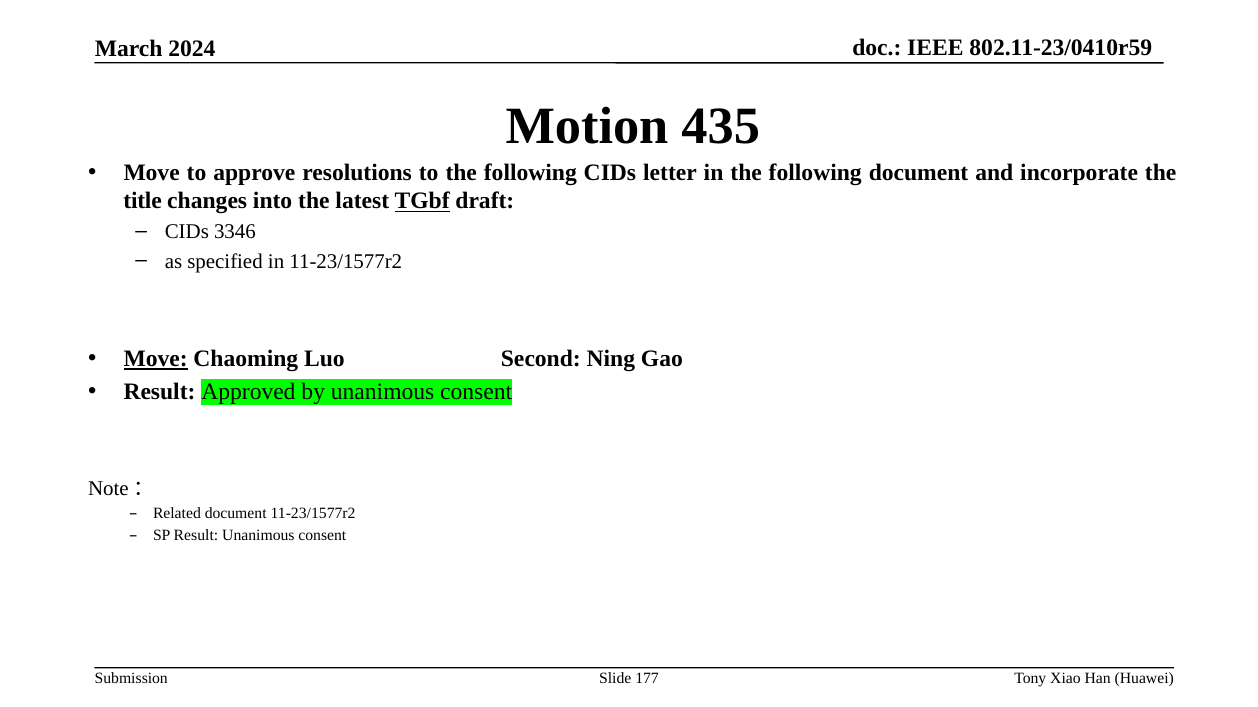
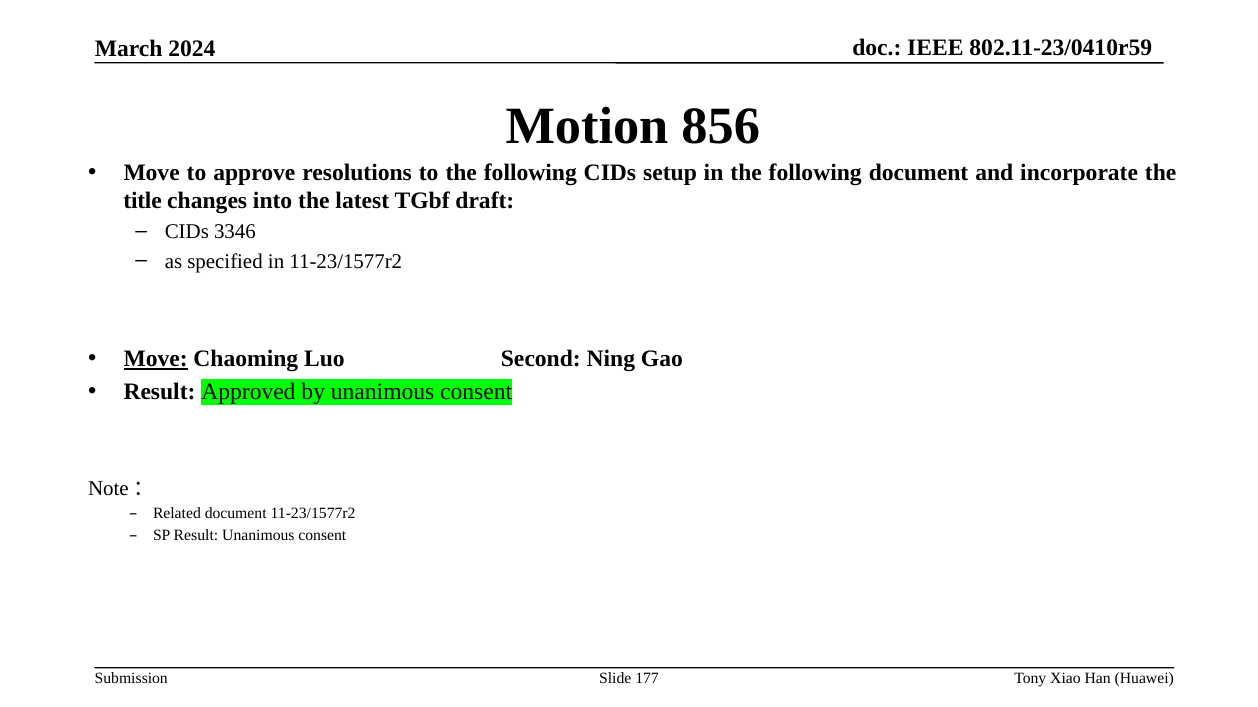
435: 435 -> 856 (721, 126)
letter: letter -> setup (670, 173)
TGbf underline: present -> none (422, 201)
